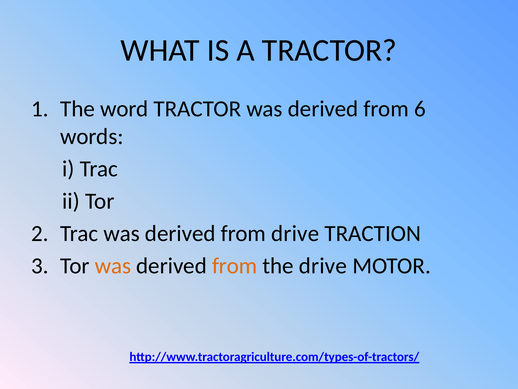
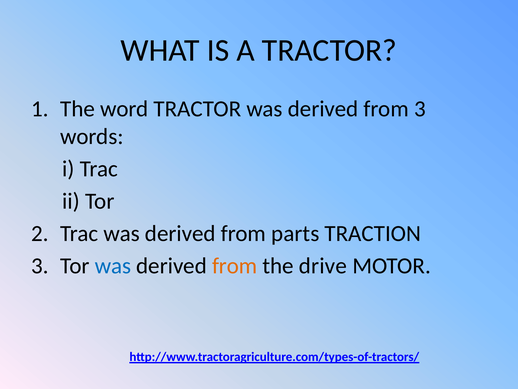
from 6: 6 -> 3 (420, 109)
from drive: drive -> parts (295, 233)
was colour: orange -> blue (113, 265)
